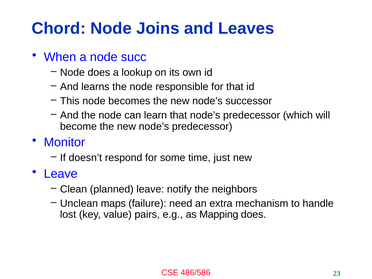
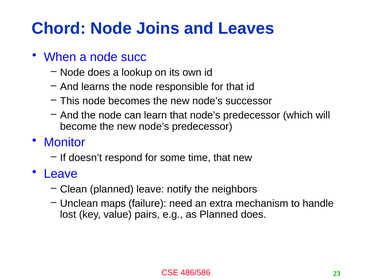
time just: just -> that (222, 158)
as Mapping: Mapping -> Planned (219, 215)
